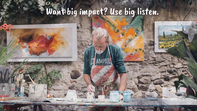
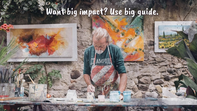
listen: listen -> guide (148, 11)
